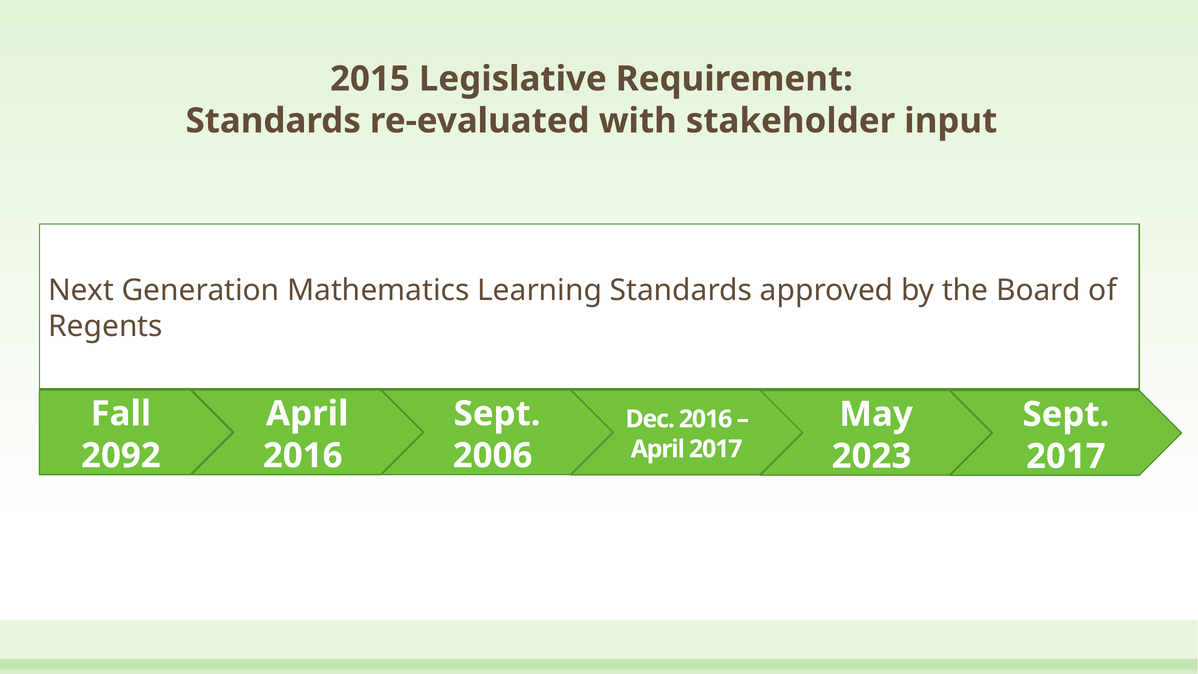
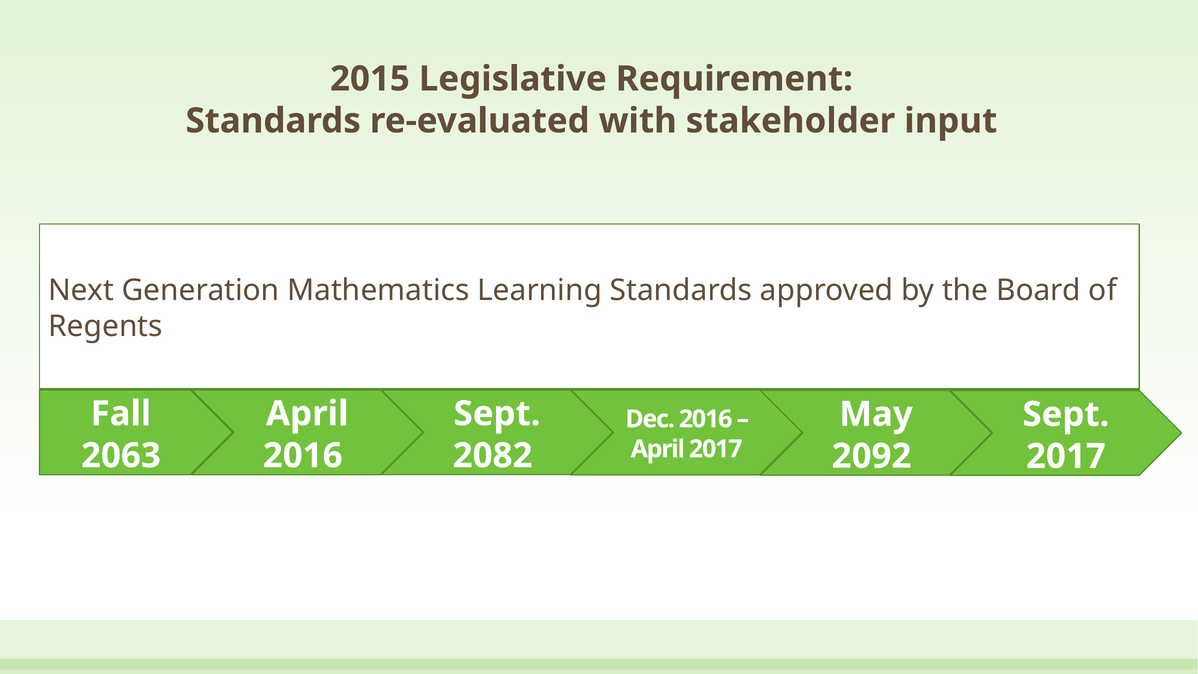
2006: 2006 -> 2082 (493, 456)
2092: 2092 -> 2063 (121, 456)
2023: 2023 -> 2092 (872, 456)
